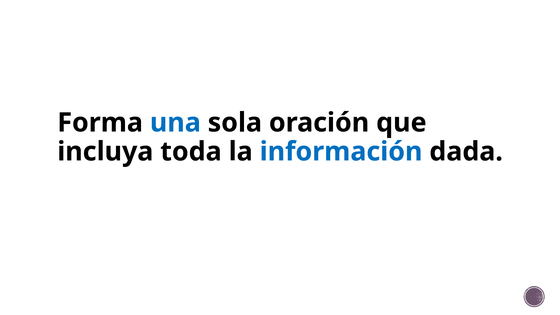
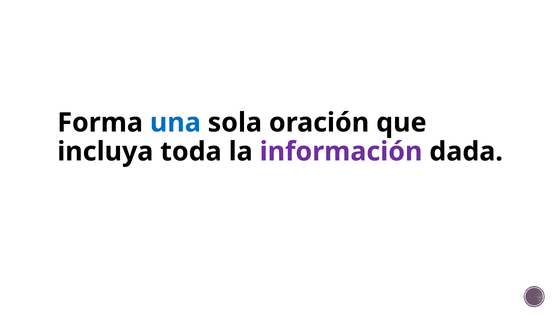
información colour: blue -> purple (341, 152)
